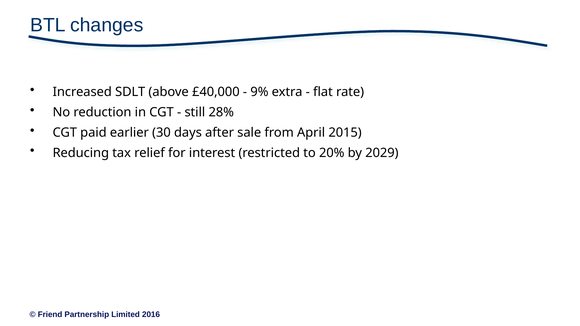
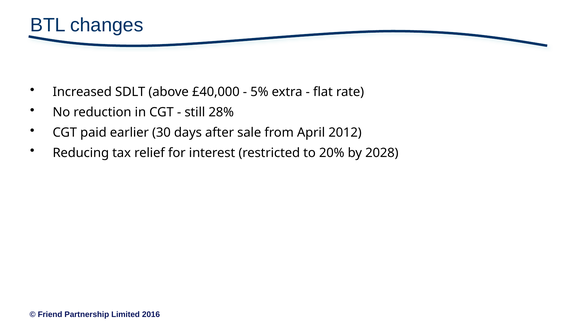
9%: 9% -> 5% (259, 92)
2015: 2015 -> 2012 (345, 133)
2029: 2029 -> 2028 (382, 153)
